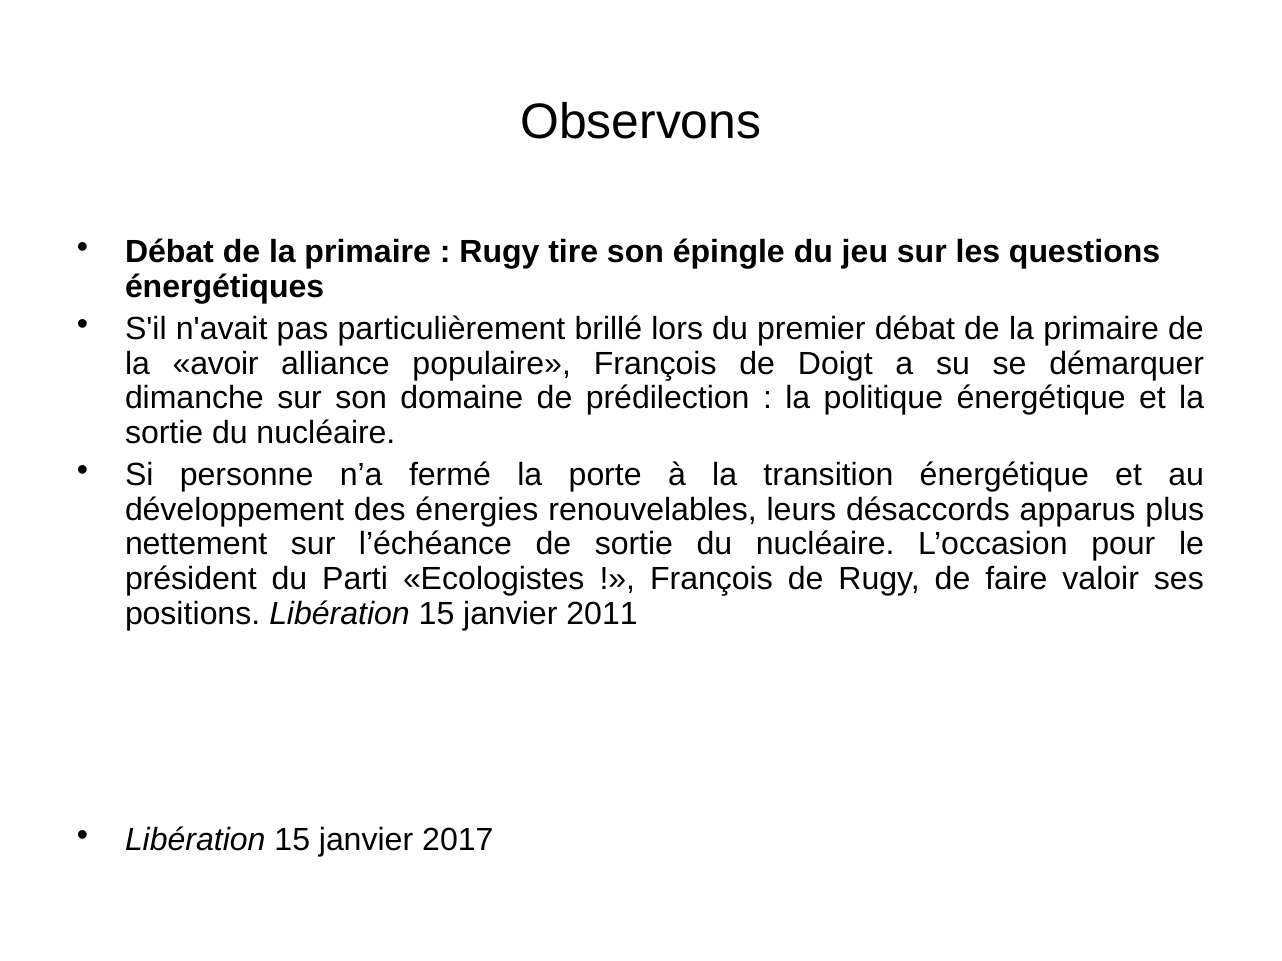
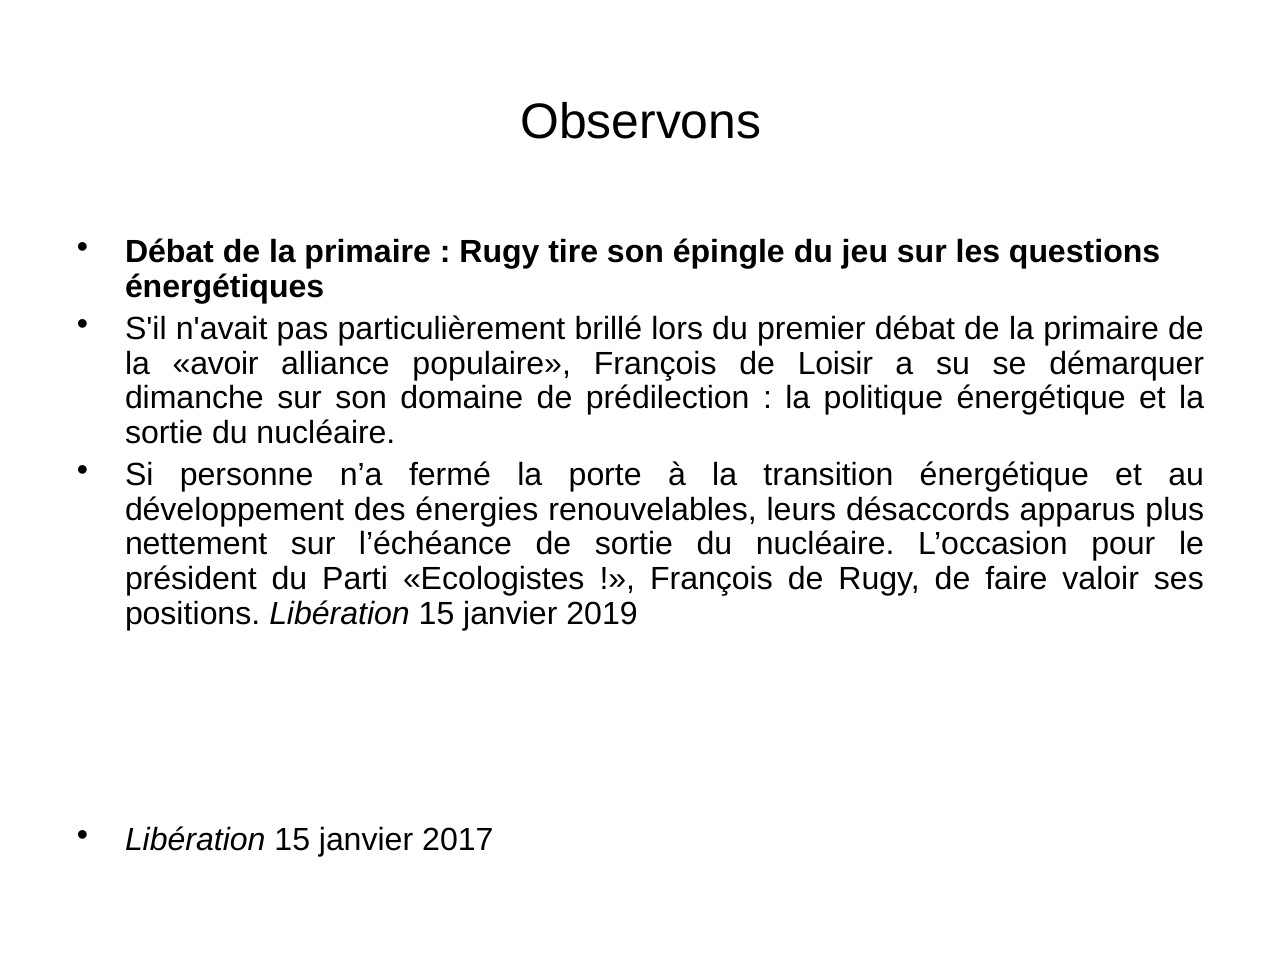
Doigt: Doigt -> Loisir (835, 364)
2011: 2011 -> 2019 (602, 614)
